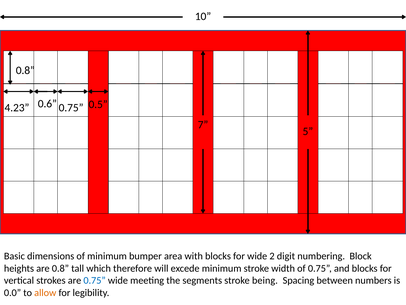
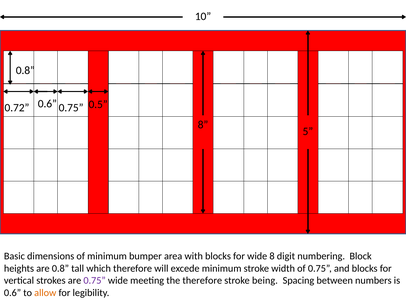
4.23: 4.23 -> 0.72 (17, 108)
7: 7 -> 8 (203, 125)
wide 2: 2 -> 8 (272, 256)
0.75 colour: blue -> purple (95, 280)
the segments: segments -> therefore (202, 280)
0.0: 0.0 -> 0.6 (12, 292)
